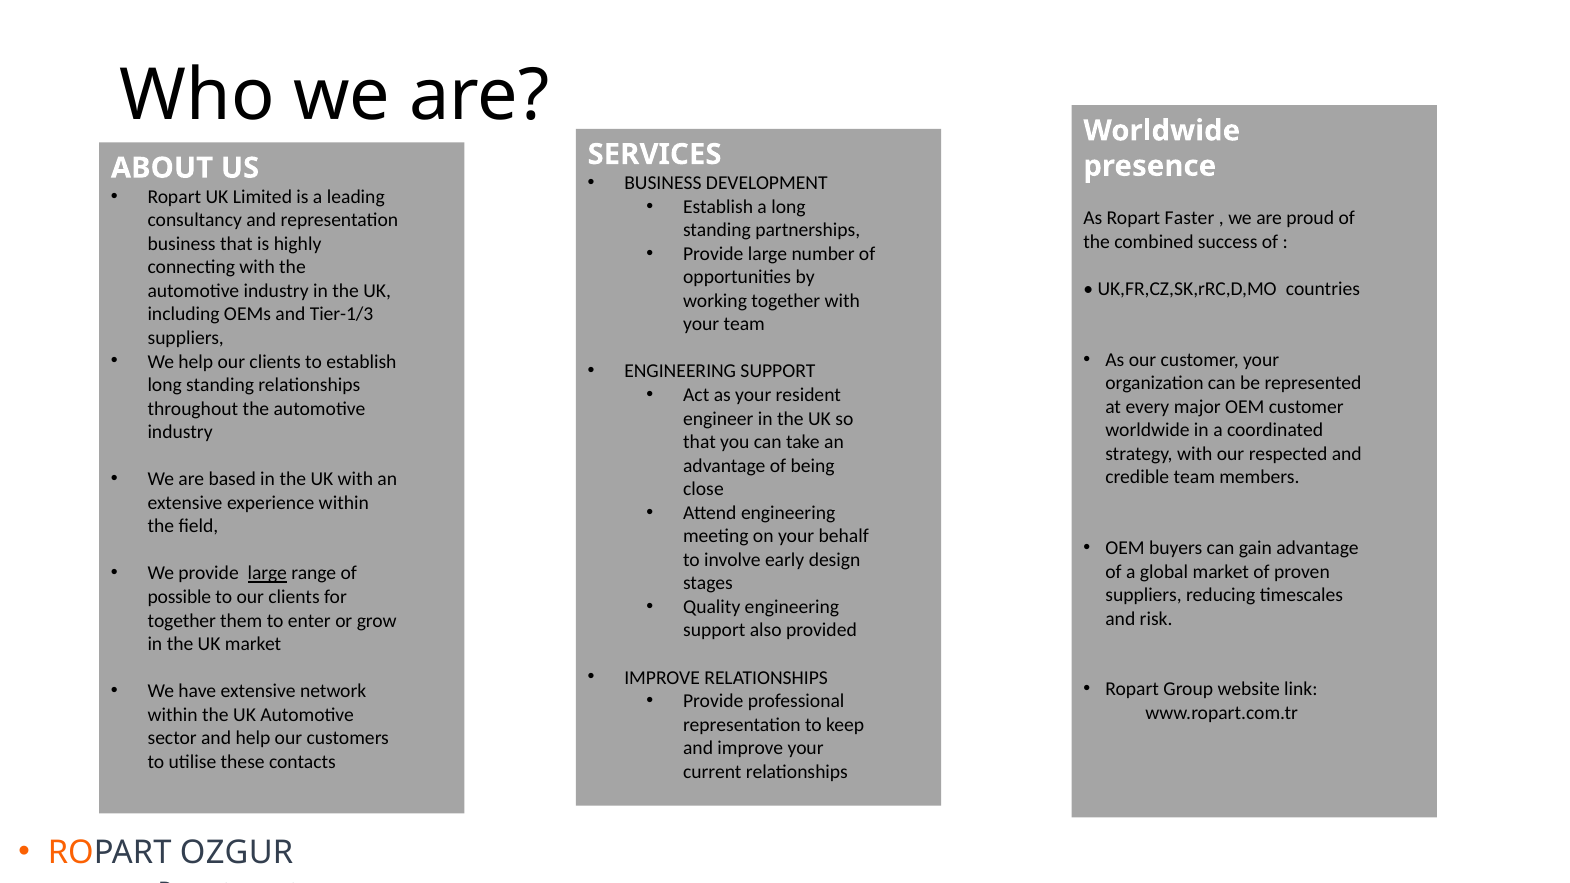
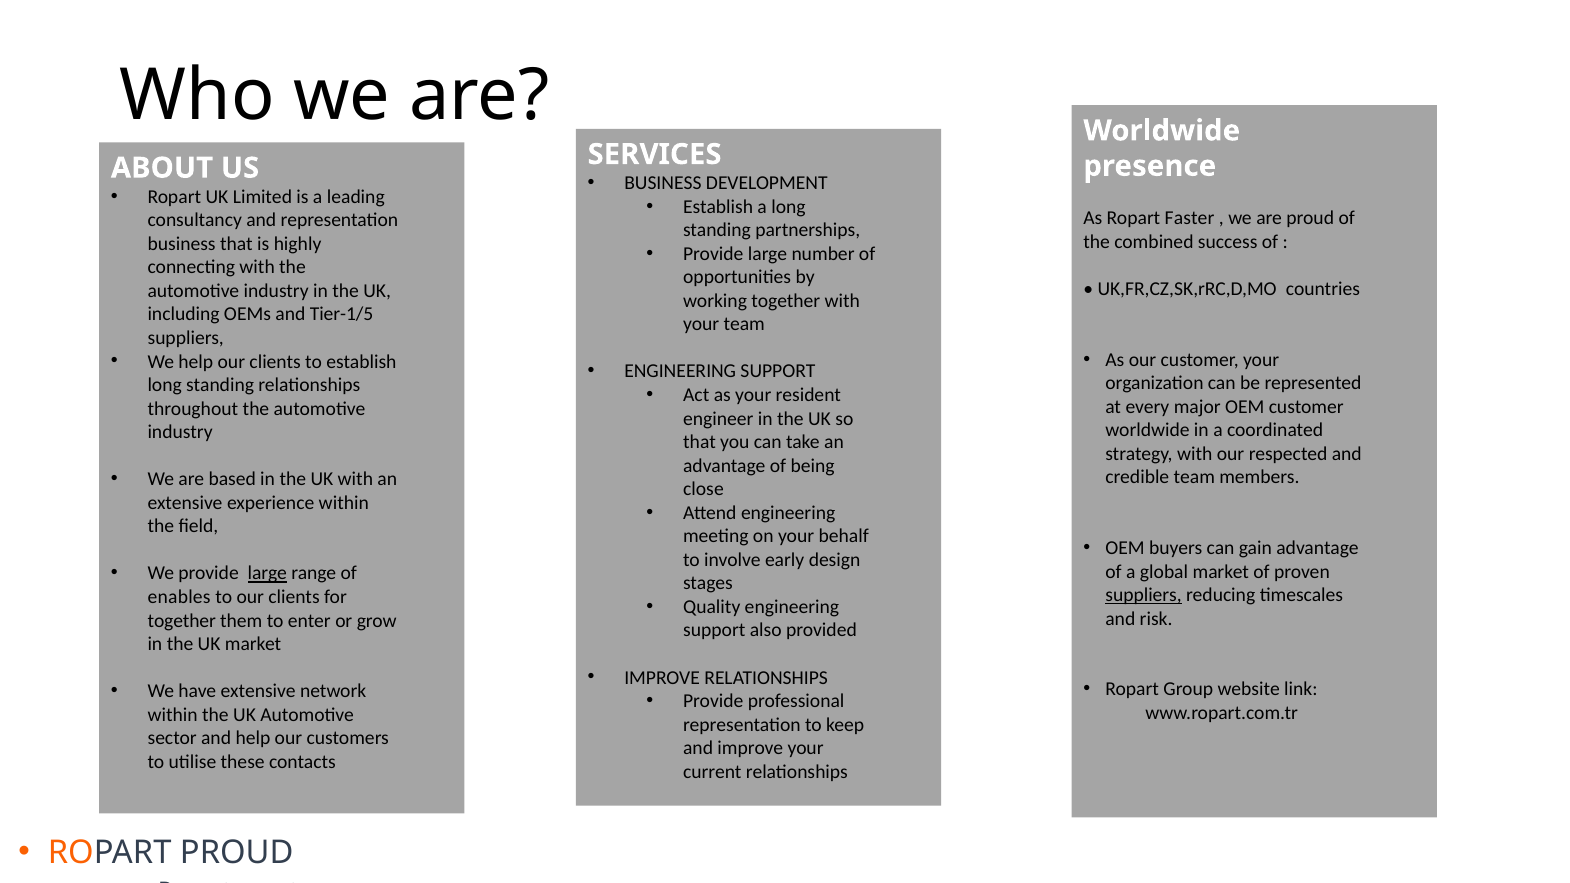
Tier-1/3: Tier-1/3 -> Tier-1/5 (342, 315)
suppliers underline: none -> present (1144, 595)
possible: possible -> enables (179, 597)
ROPART OZGUR: OZGUR -> PROUD (237, 853)
